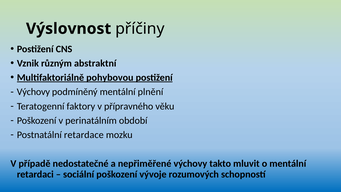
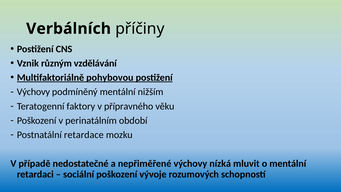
Výslovnost: Výslovnost -> Verbálních (69, 29)
abstraktní: abstraktní -> vzdělávání (95, 63)
plnění: plnění -> nižším (151, 92)
takto: takto -> nízká (220, 163)
